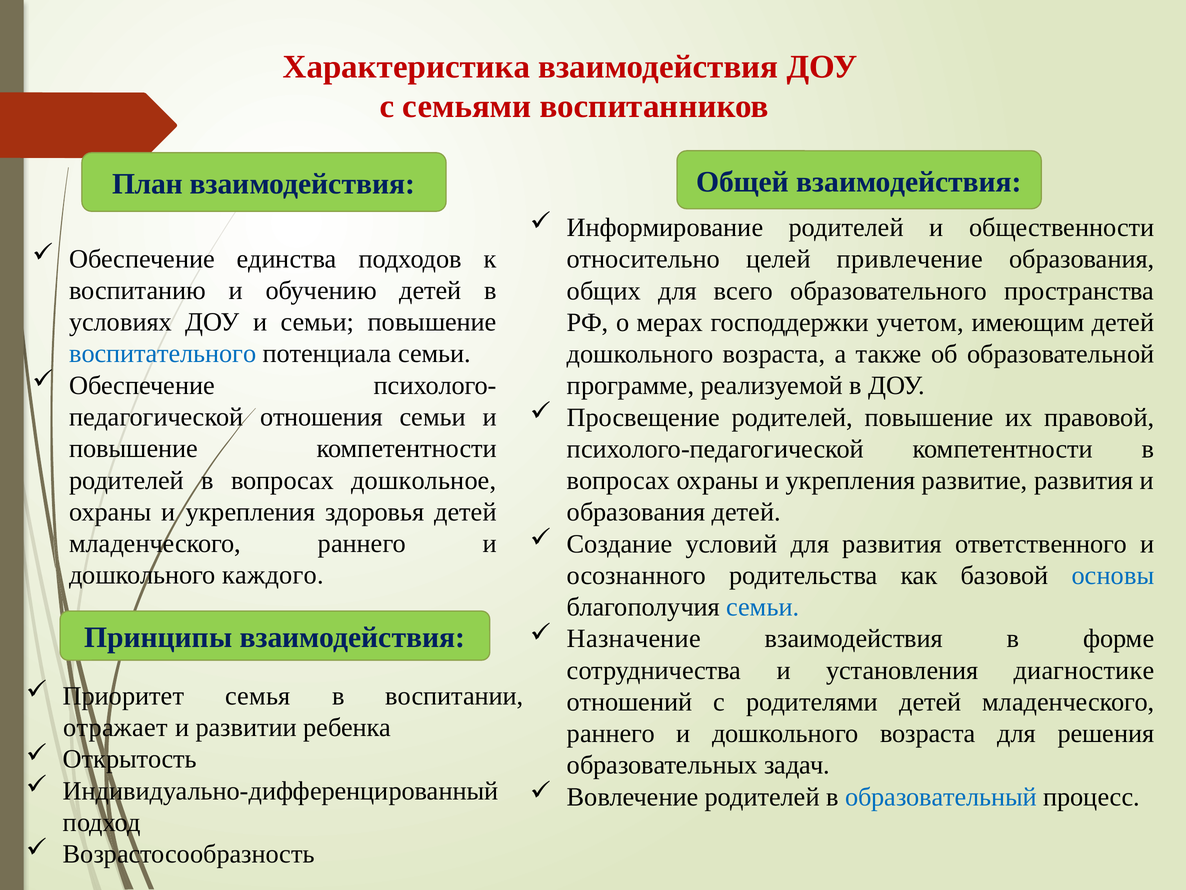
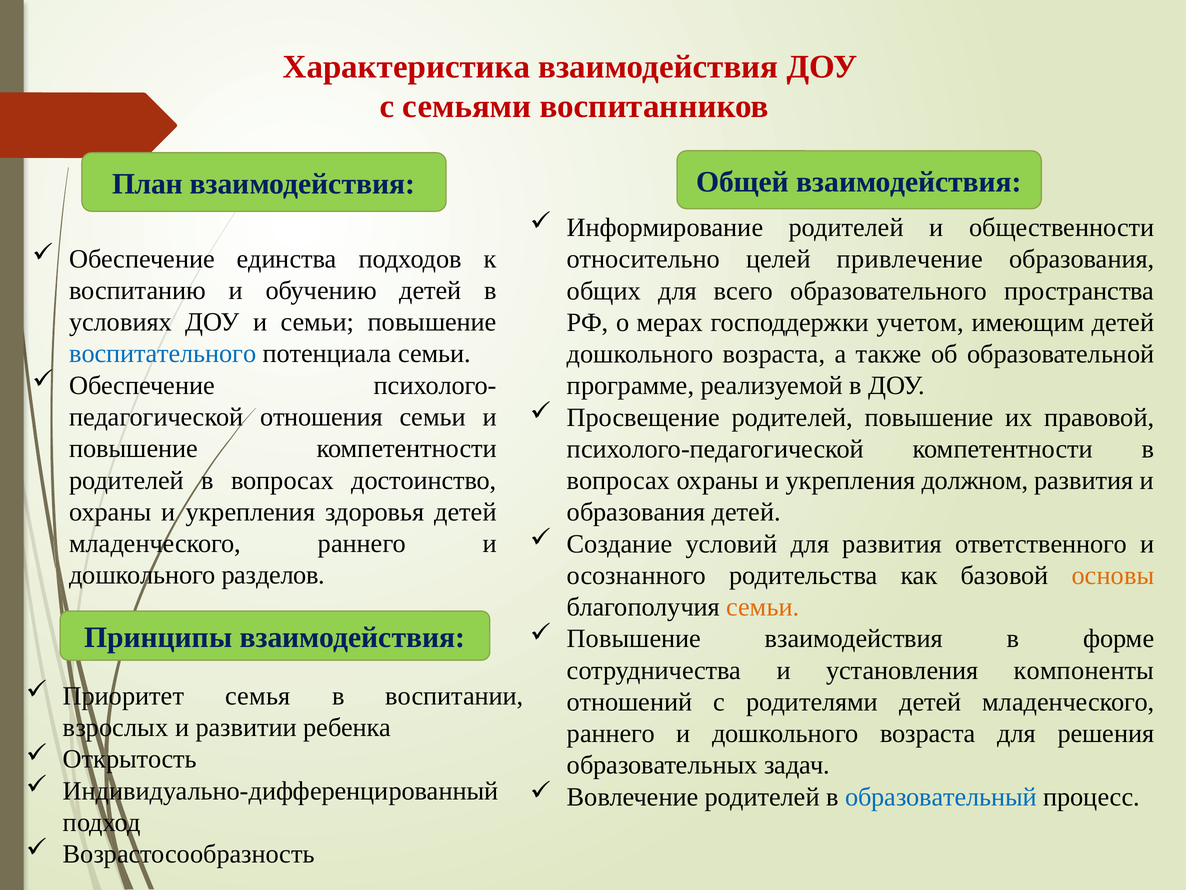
дошкольное: дошкольное -> достоинство (424, 480)
развитие: развитие -> должном (975, 480)
каждого: каждого -> разделов (273, 575)
основы colour: blue -> orange (1113, 575)
семьи colour: blue -> orange (763, 607)
Назначение: Назначение -> Повышение (634, 638)
диагностике: диагностике -> компоненты (1084, 670)
отражает: отражает -> взрослых (116, 727)
